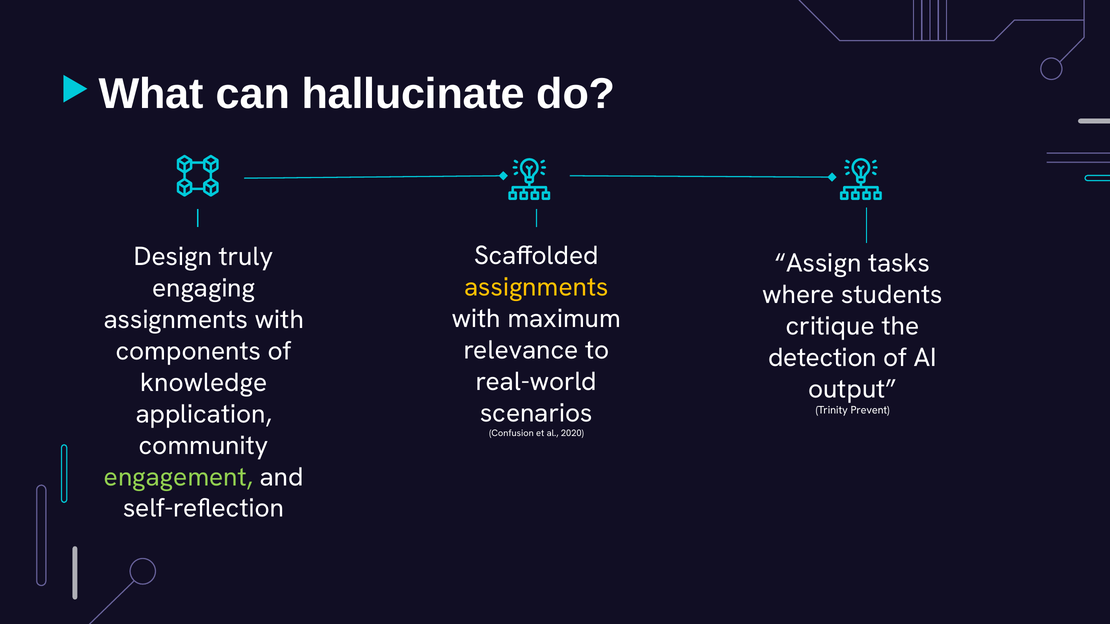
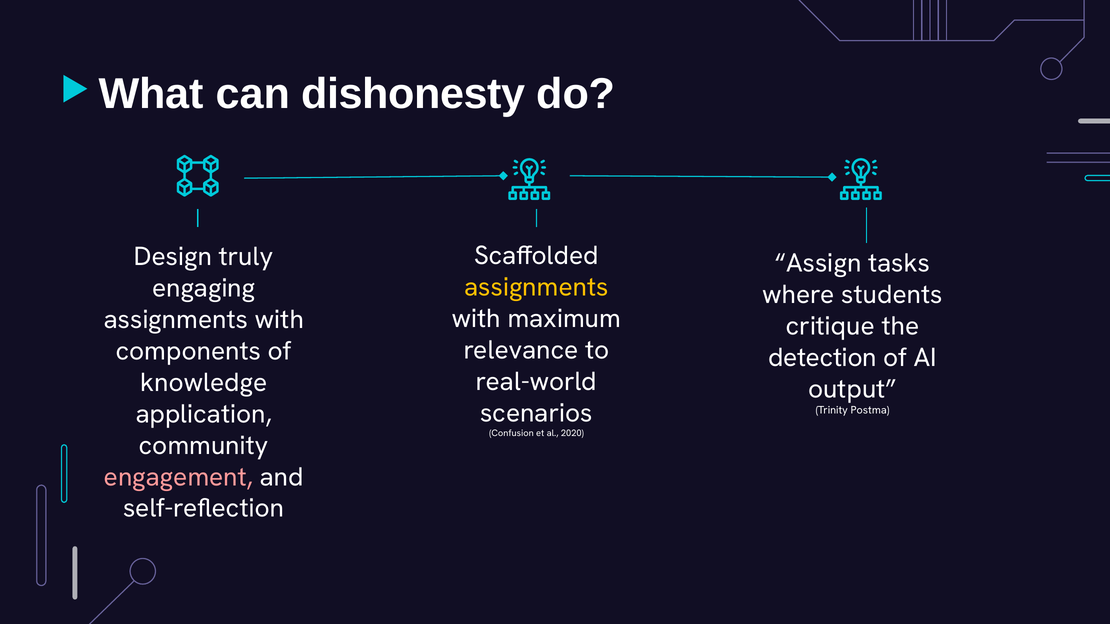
hallucinate: hallucinate -> dishonesty (413, 94)
Prevent: Prevent -> Postma (870, 410)
engagement colour: light green -> pink (178, 477)
